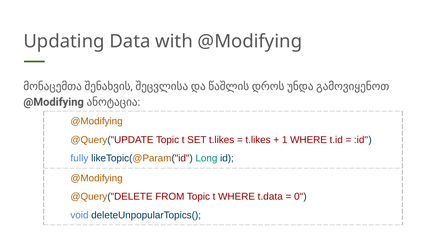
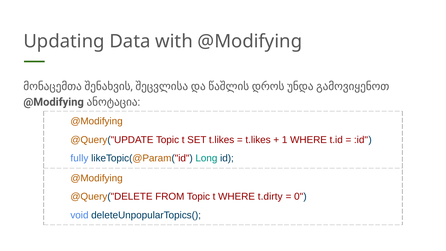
t.data: t.data -> t.dirty (270, 197)
